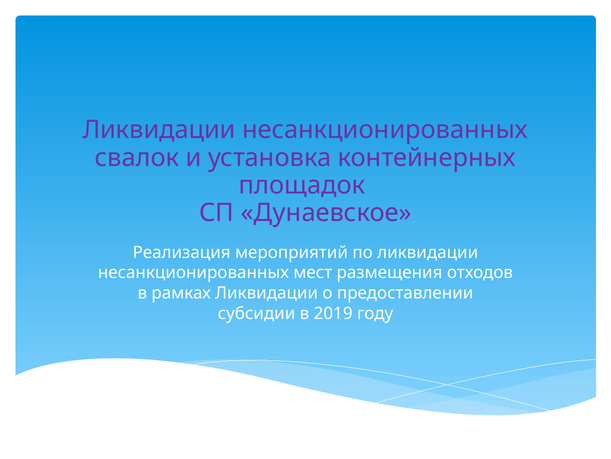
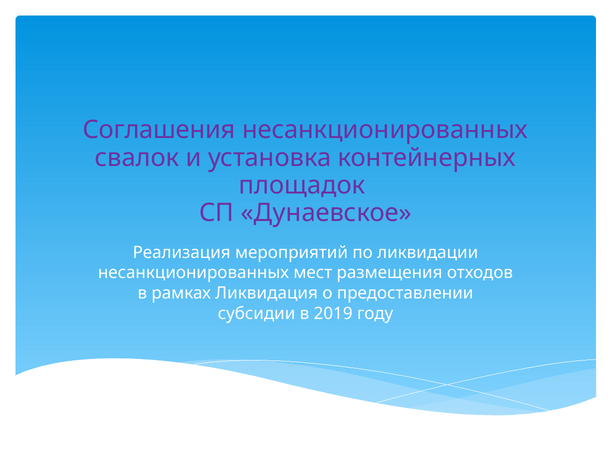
Ликвидации: Ликвидации -> Соглашения (159, 130)
рамках Ликвидации: Ликвидации -> Ликвидация (267, 293)
